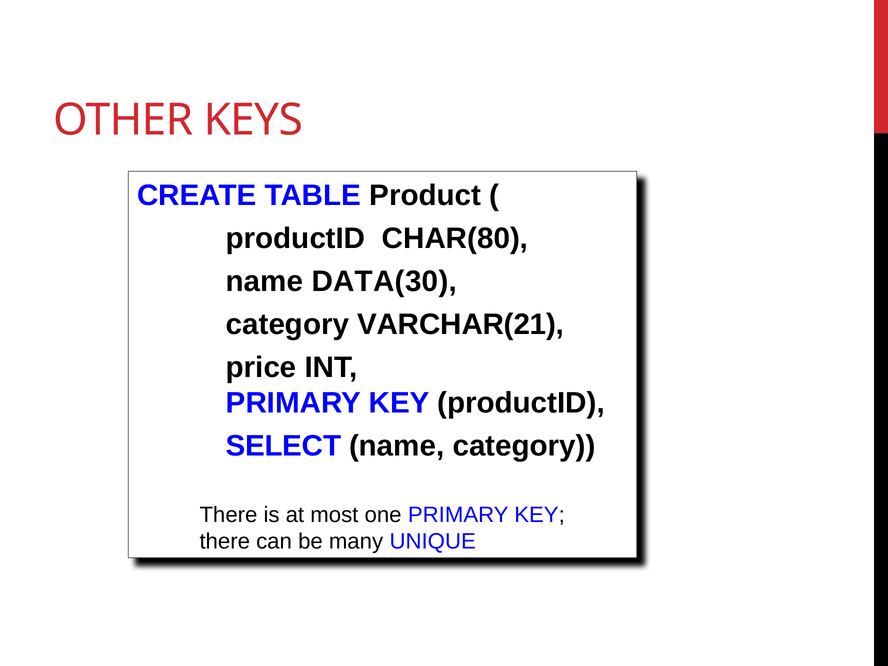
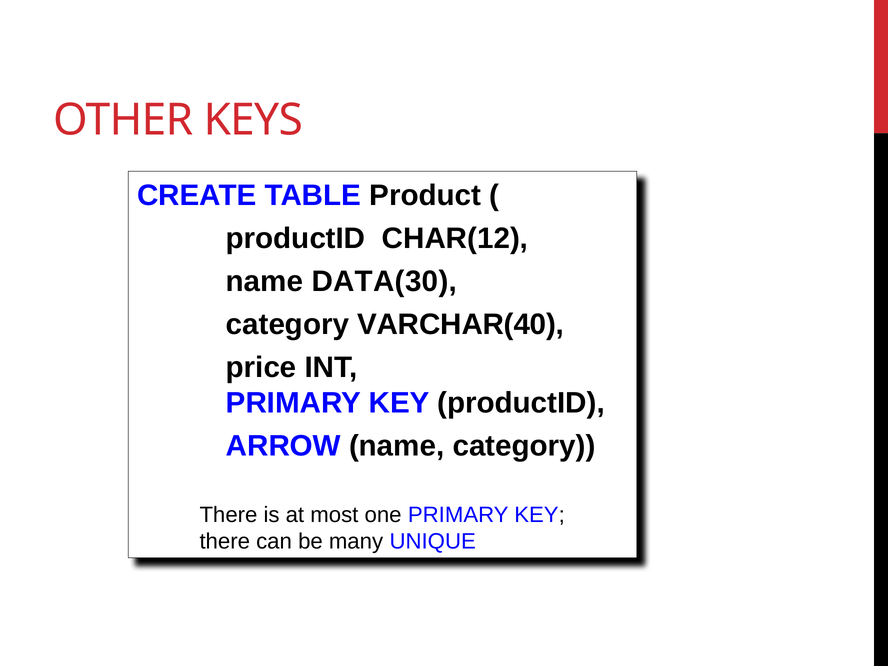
CHAR(80: CHAR(80 -> CHAR(12 (455, 239)
VARCHAR(21: VARCHAR(21 -> VARCHAR(40 (461, 324)
SELECT: SELECT -> ARROW (283, 446)
